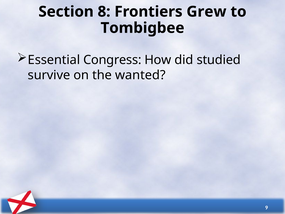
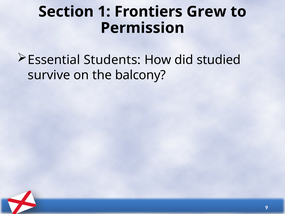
8: 8 -> 1 (104, 12)
Tombigbee: Tombigbee -> Permission (142, 28)
Congress: Congress -> Students (112, 60)
wanted: wanted -> balcony (140, 75)
